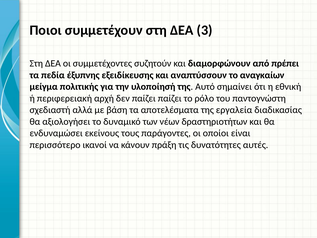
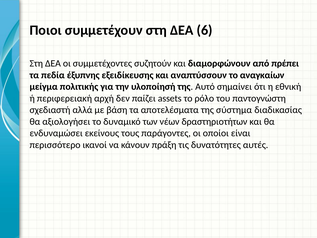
3: 3 -> 6 (205, 30)
παίζει παίζει: παίζει -> assets (170, 98)
εργαλεία: εργαλεία -> σύστημα (234, 110)
